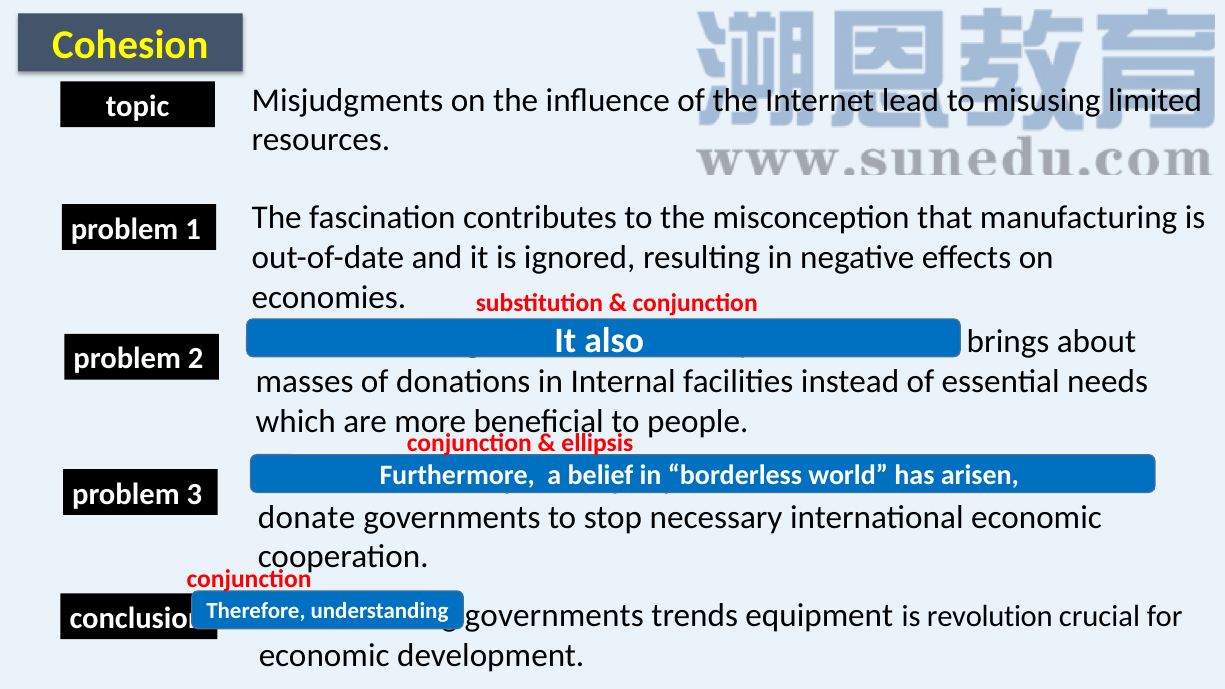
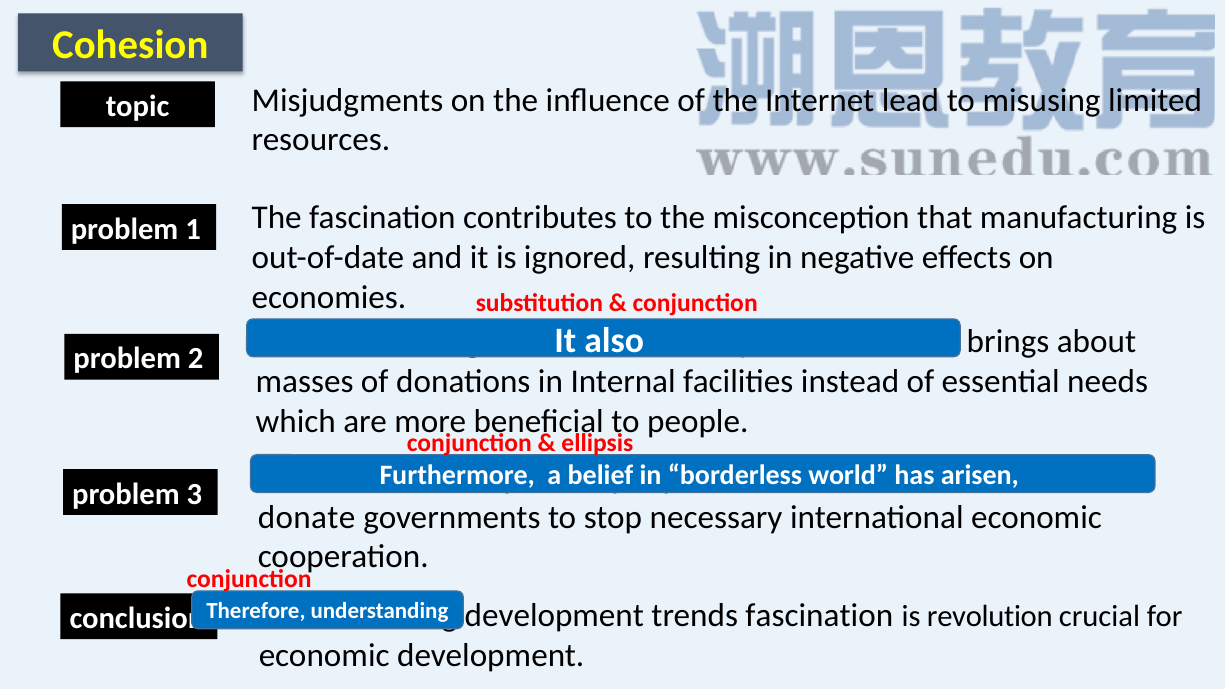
governments: governments -> development (554, 616)
trends equipment: equipment -> fascination (819, 616)
